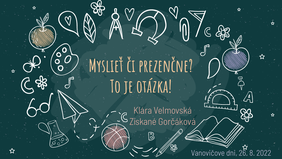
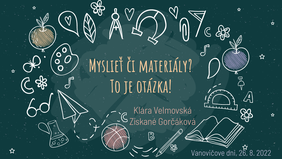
prezenčne: prezenčne -> materiály (166, 66)
